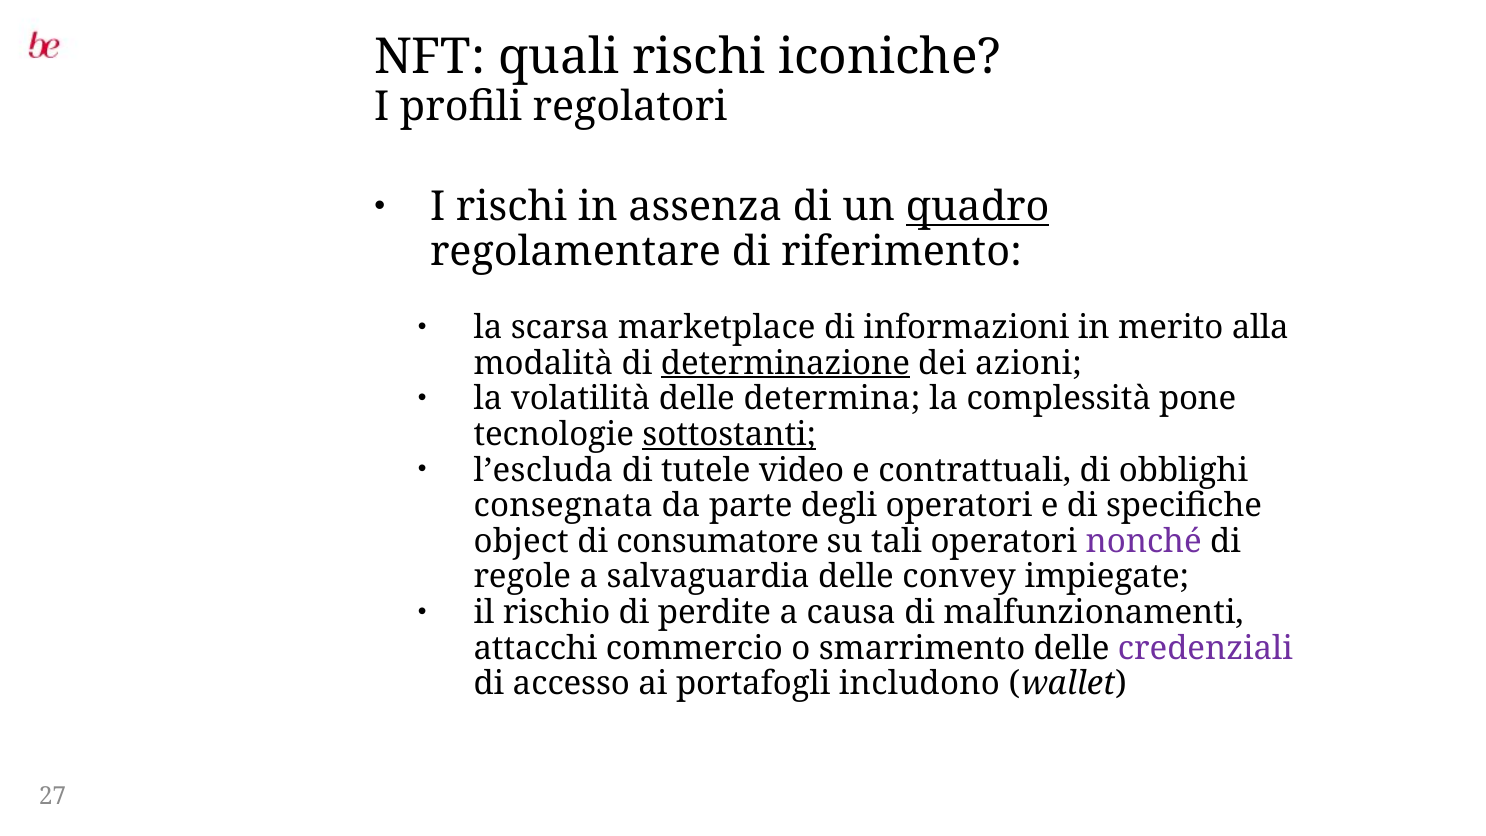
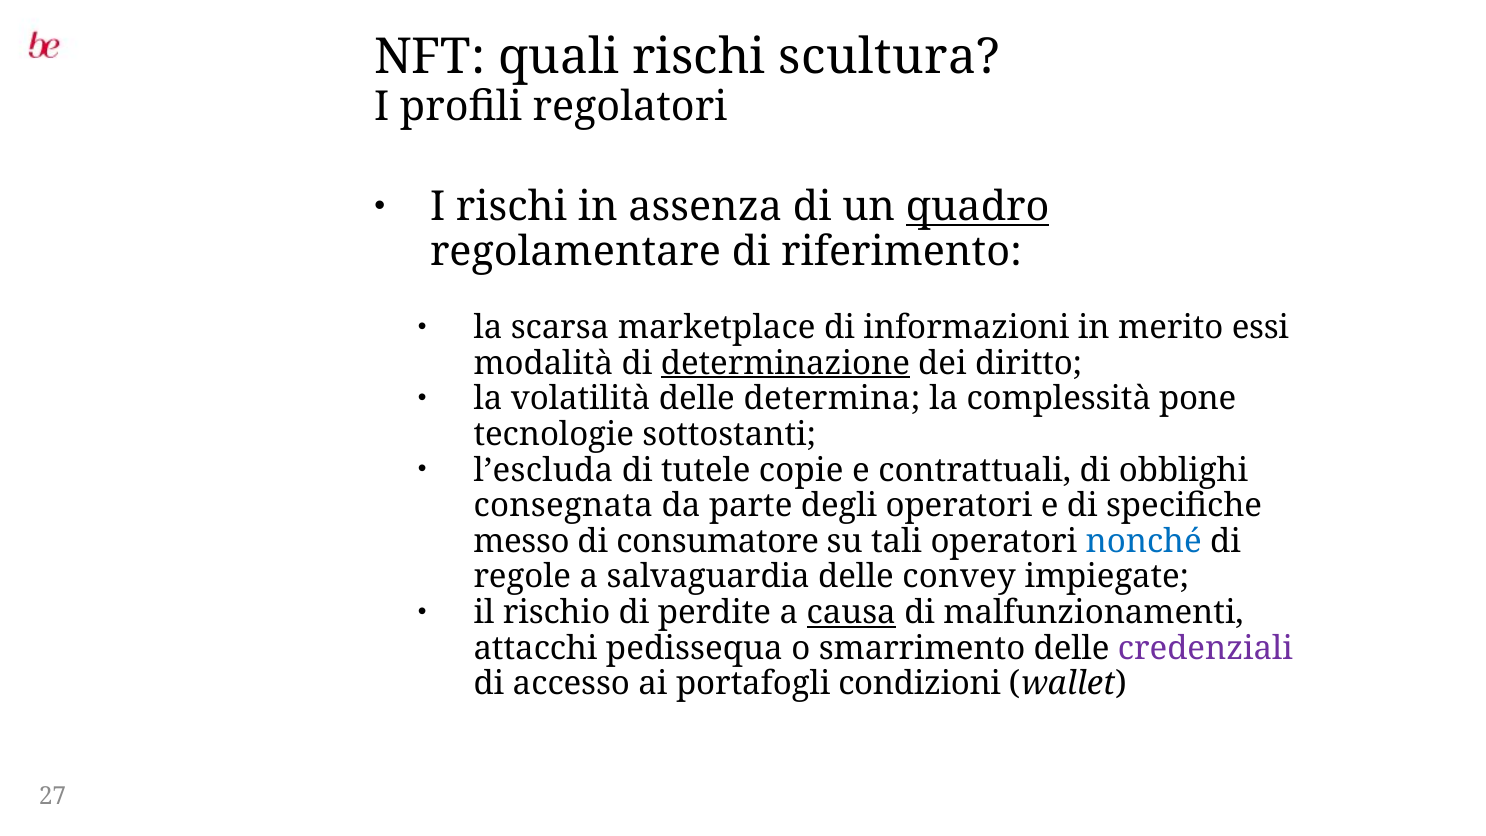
iconiche: iconiche -> scultura (889, 57)
alla: alla -> essi (1260, 328)
azioni: azioni -> diritto (1029, 363)
sottostanti underline: present -> none (729, 434)
video: video -> copie (801, 470)
object: object -> messo (521, 541)
nonché colour: purple -> blue (1144, 541)
causa underline: none -> present (851, 613)
commercio: commercio -> pedissequa (694, 648)
includono: includono -> condizioni (920, 684)
